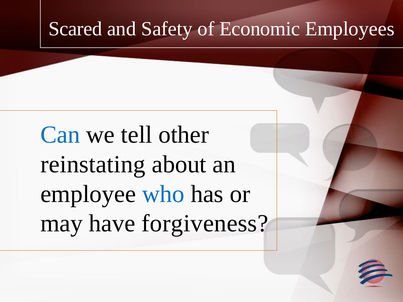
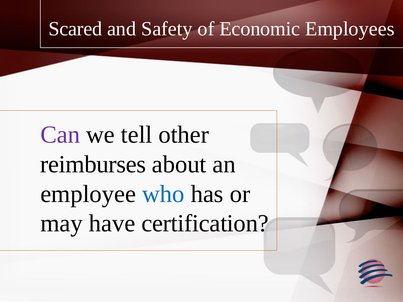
Can colour: blue -> purple (60, 135)
reinstating: reinstating -> reimburses (93, 165)
forgiveness: forgiveness -> certification (205, 224)
